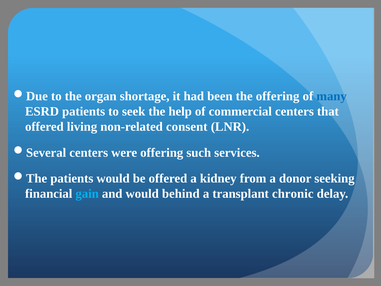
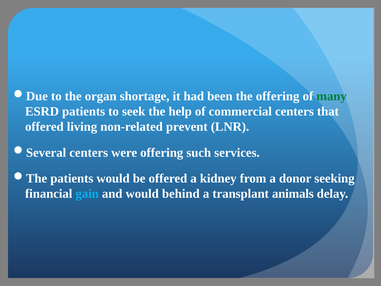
many colour: blue -> green (332, 96)
consent: consent -> prevent (187, 127)
chronic: chronic -> animals (293, 194)
